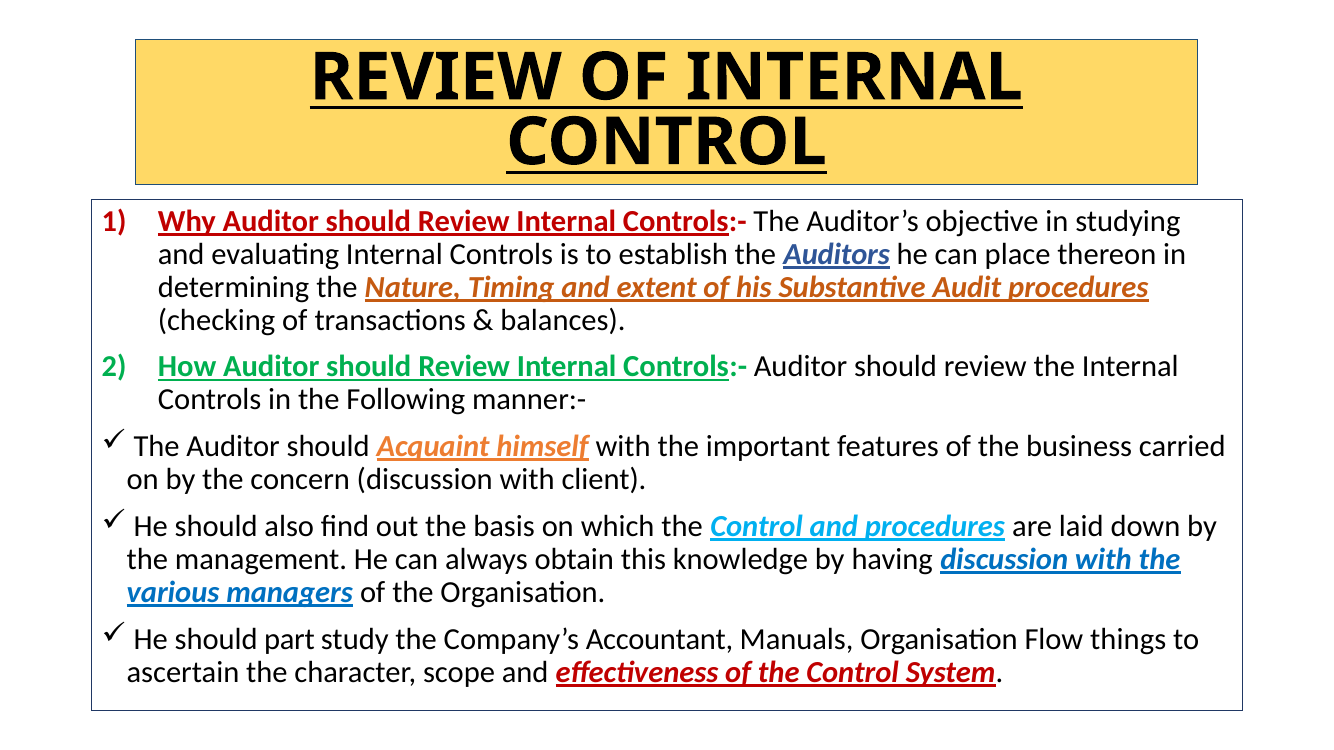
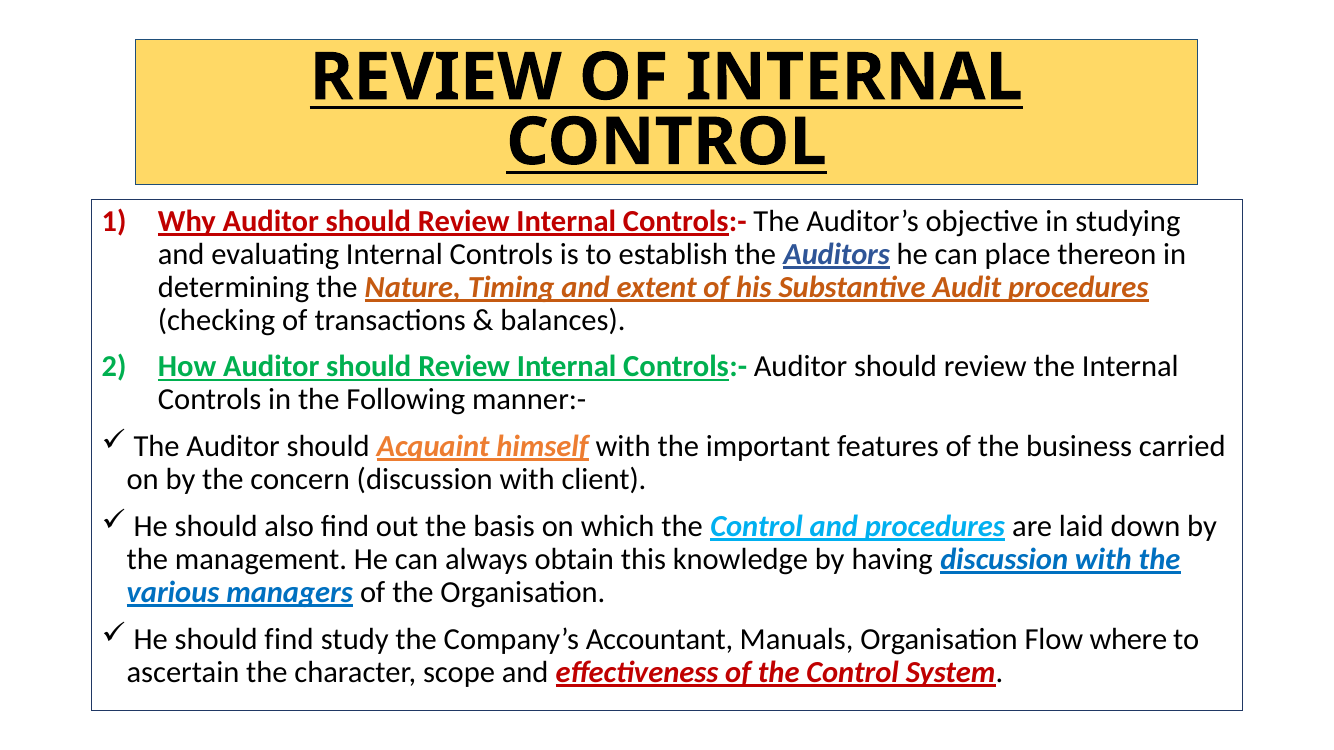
should part: part -> find (289, 640)
things: things -> where (1128, 640)
